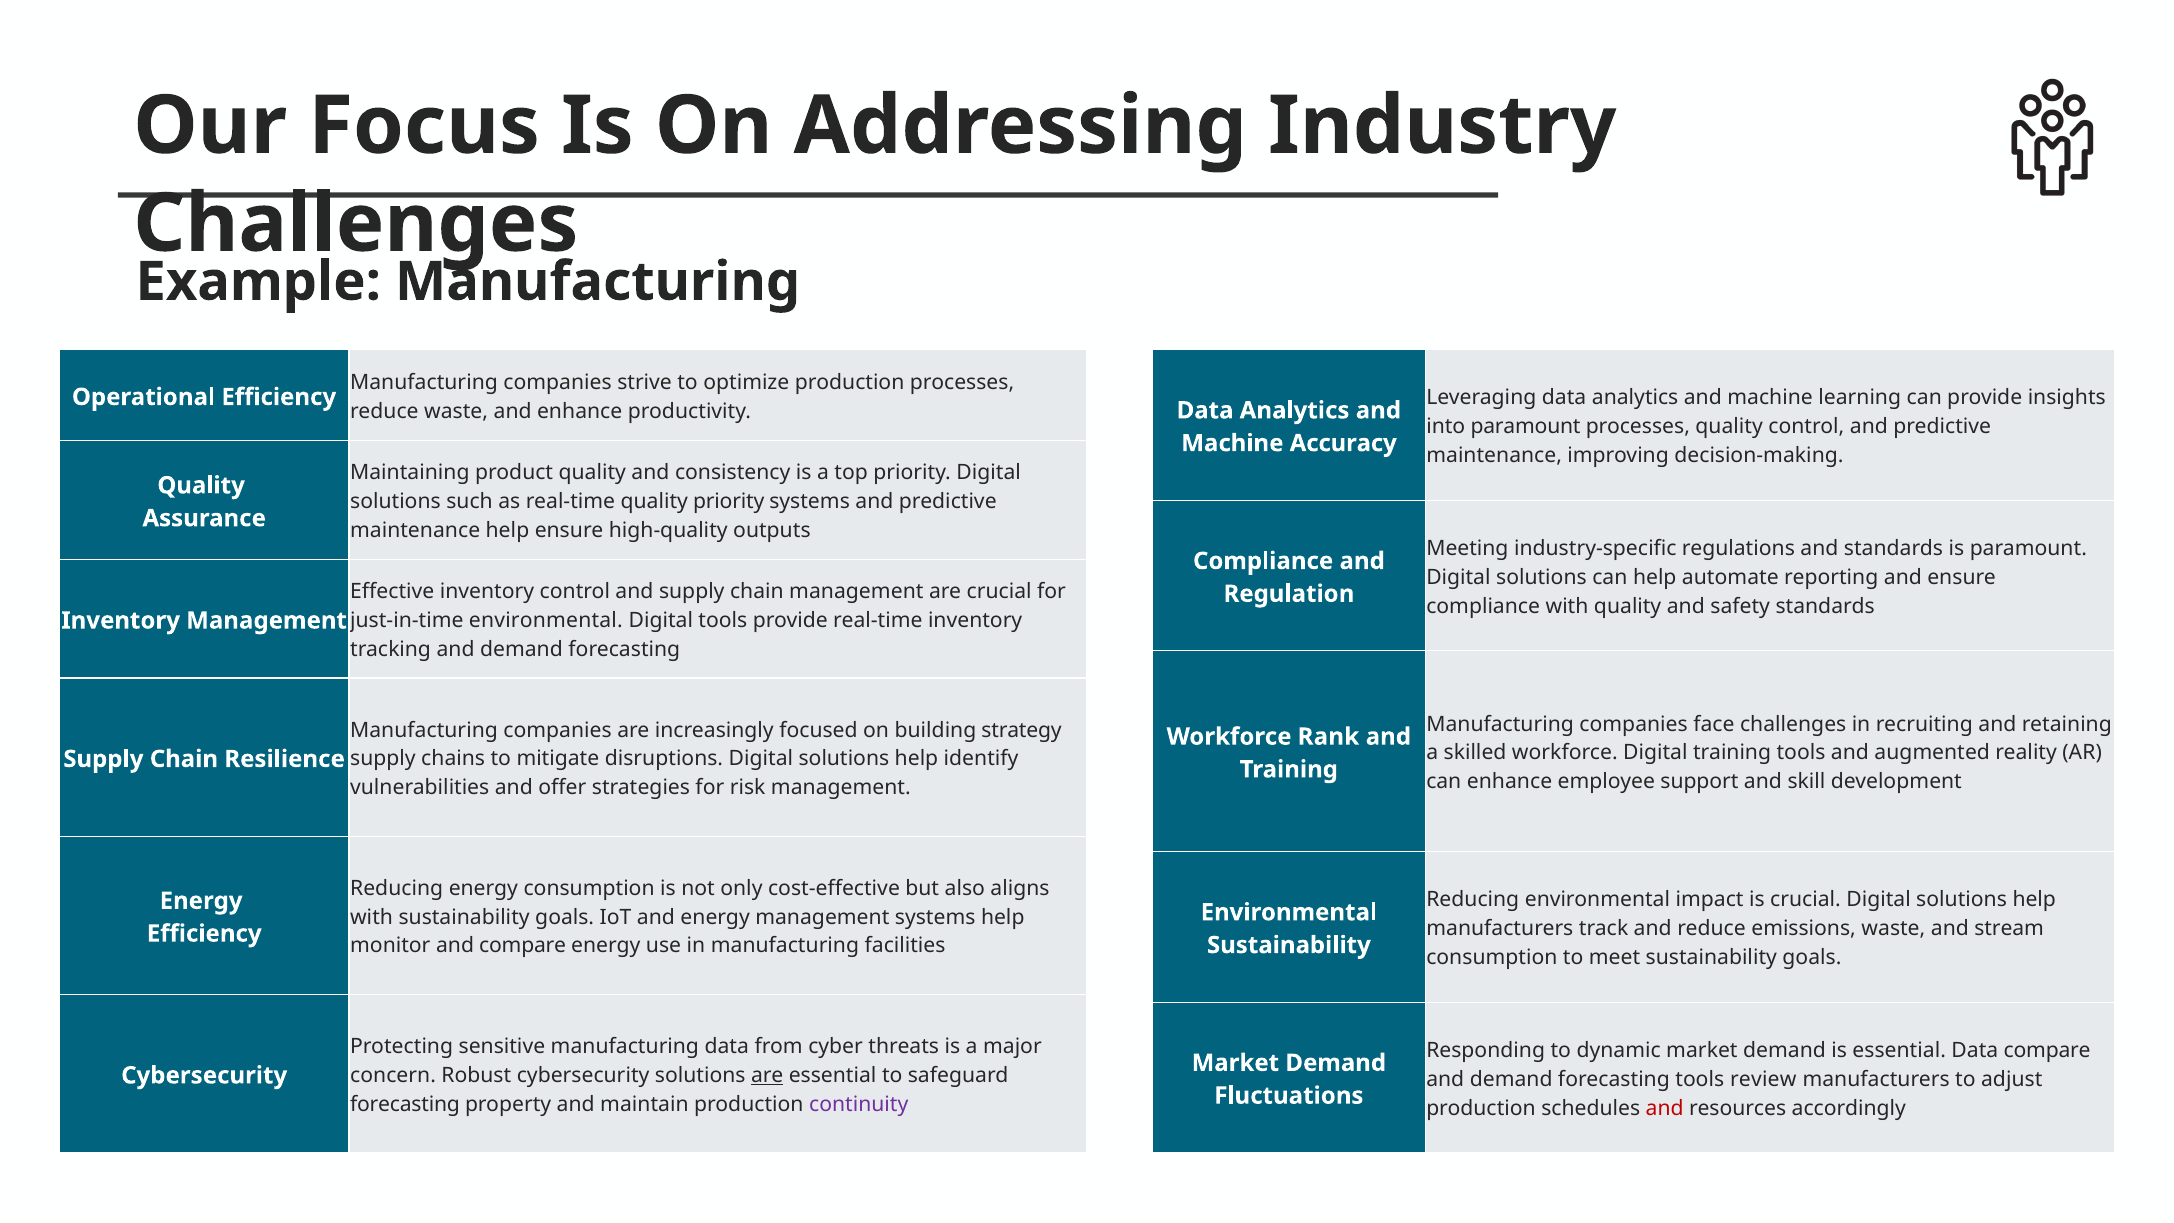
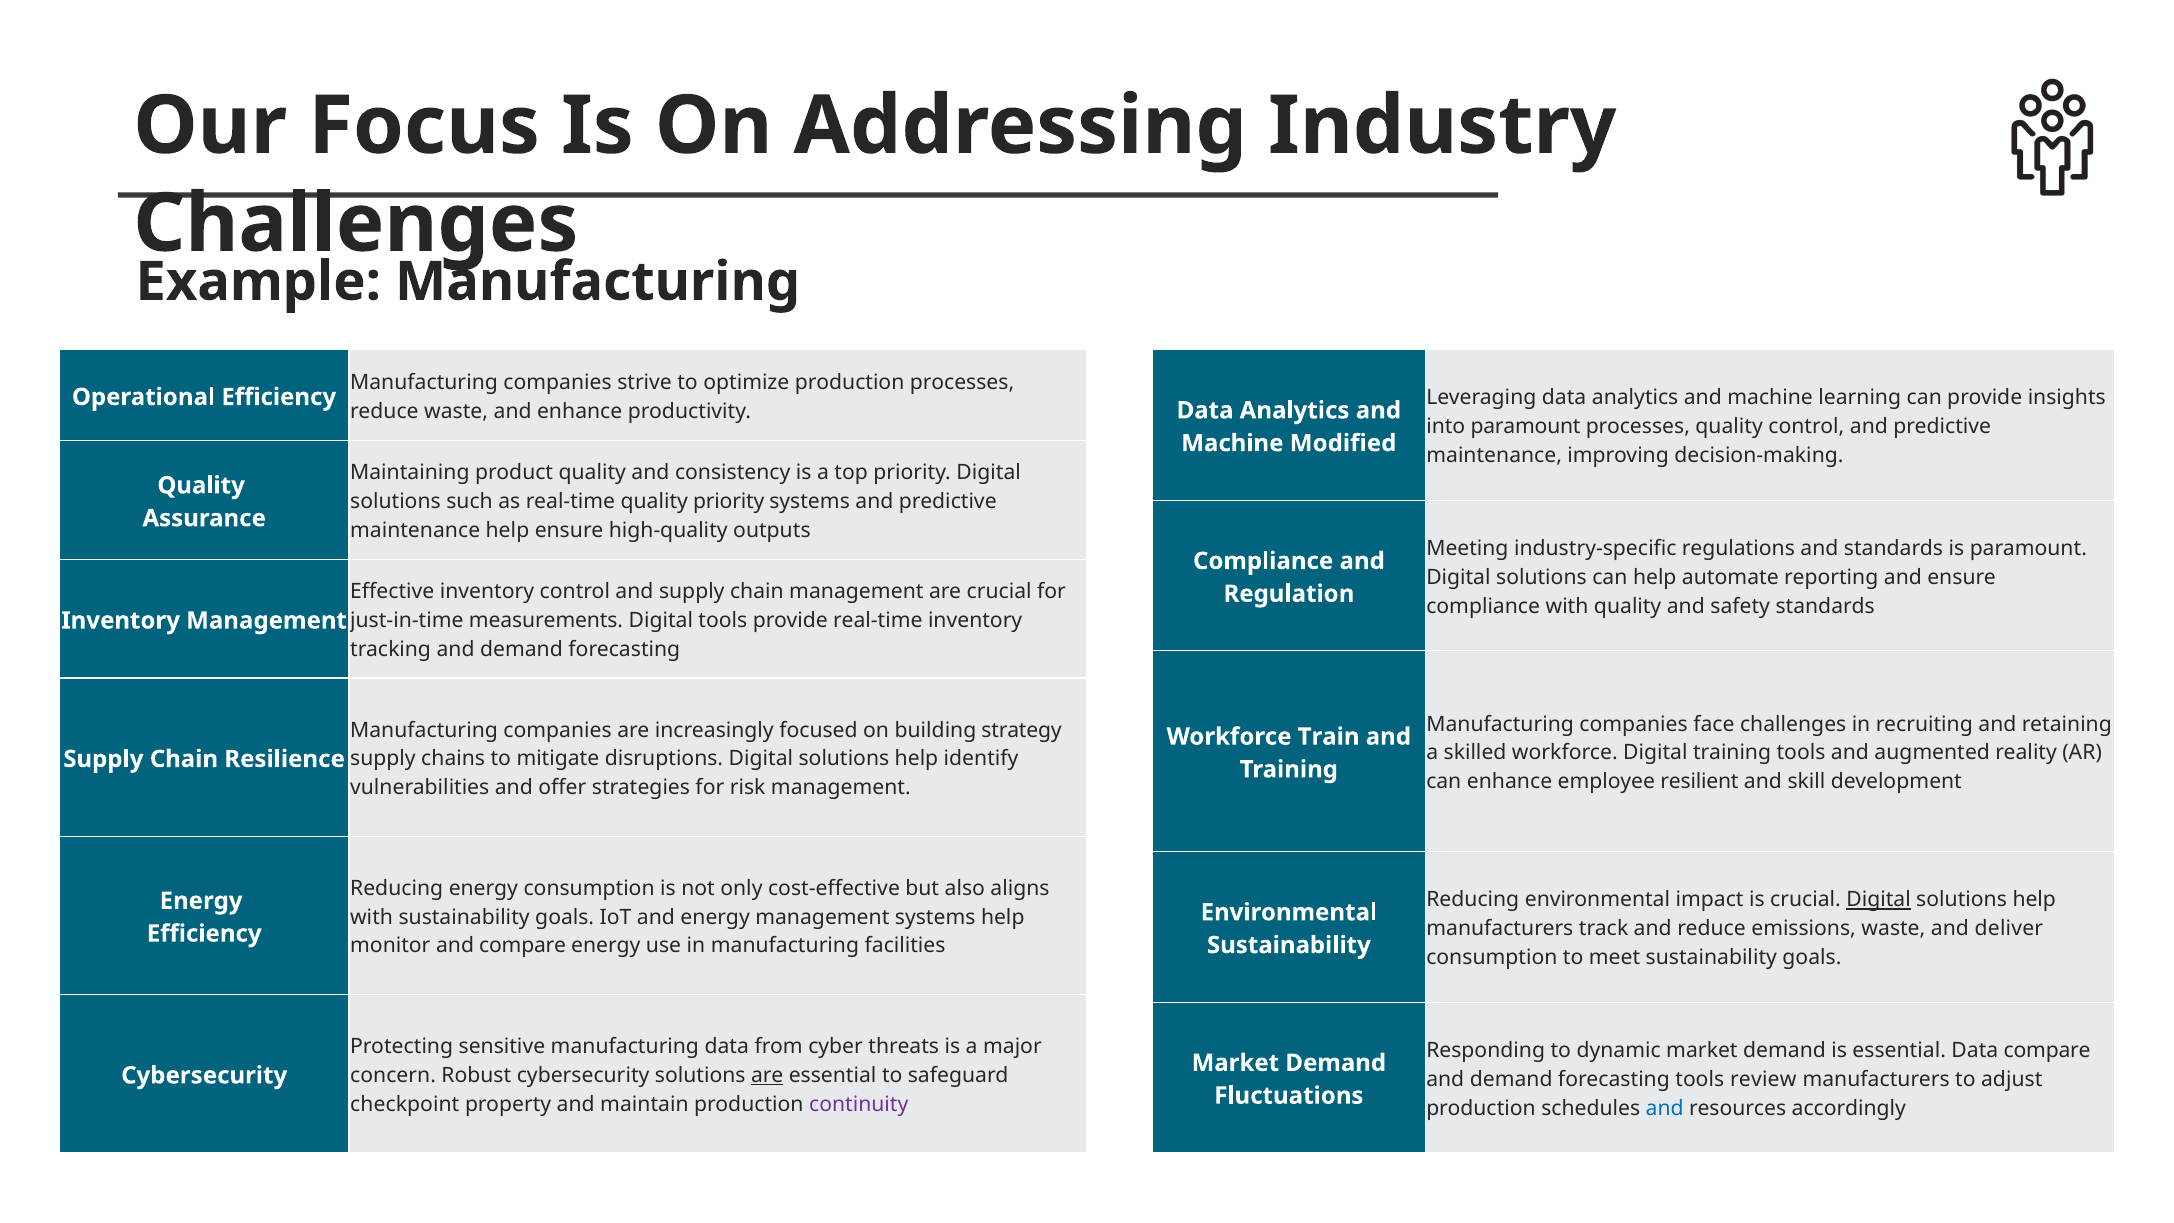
Accuracy: Accuracy -> Modified (1343, 443)
just-in-time environmental: environmental -> measurements (546, 620)
Rank: Rank -> Train (1329, 737)
support: support -> resilient (1700, 782)
Digital underline: none -> present (1879, 900)
stream: stream -> deliver (2009, 929)
forecasting: forecasting -> checkpoint (405, 1104)
and colour: red -> blue (1665, 1108)
